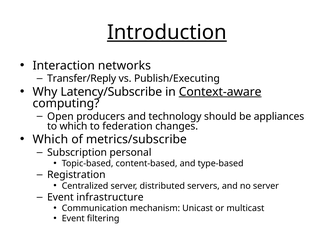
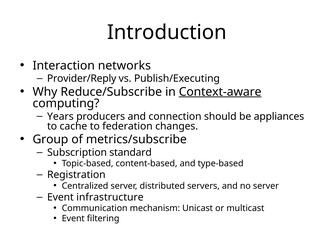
Introduction underline: present -> none (167, 32)
Transfer/Reply: Transfer/Reply -> Provider/Reply (82, 78)
Latency/Subscribe: Latency/Subscribe -> Reduce/Subscribe (111, 92)
Open: Open -> Years (60, 116)
technology: technology -> connection (175, 116)
to which: which -> cache (73, 126)
Which: Which -> Group (50, 139)
personal: personal -> standard (131, 152)
